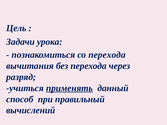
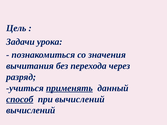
со перехода: перехода -> значения (107, 55)
способ underline: none -> present (20, 99)
при правильный: правильный -> вычислений (80, 99)
